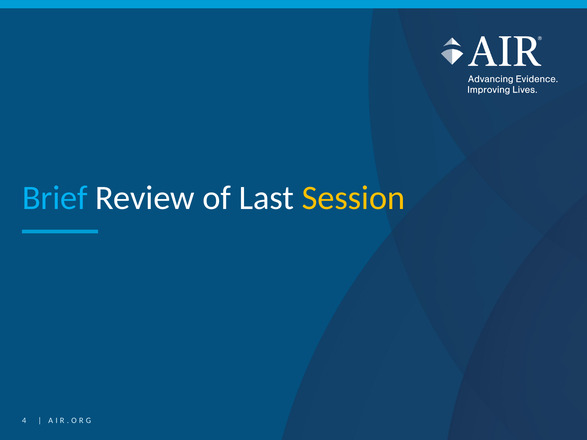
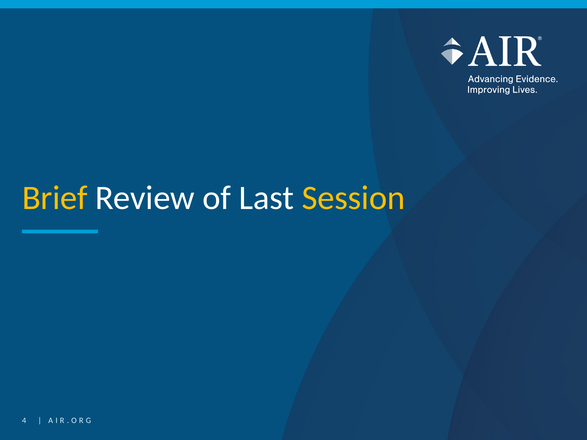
Brief colour: light blue -> yellow (55, 198)
